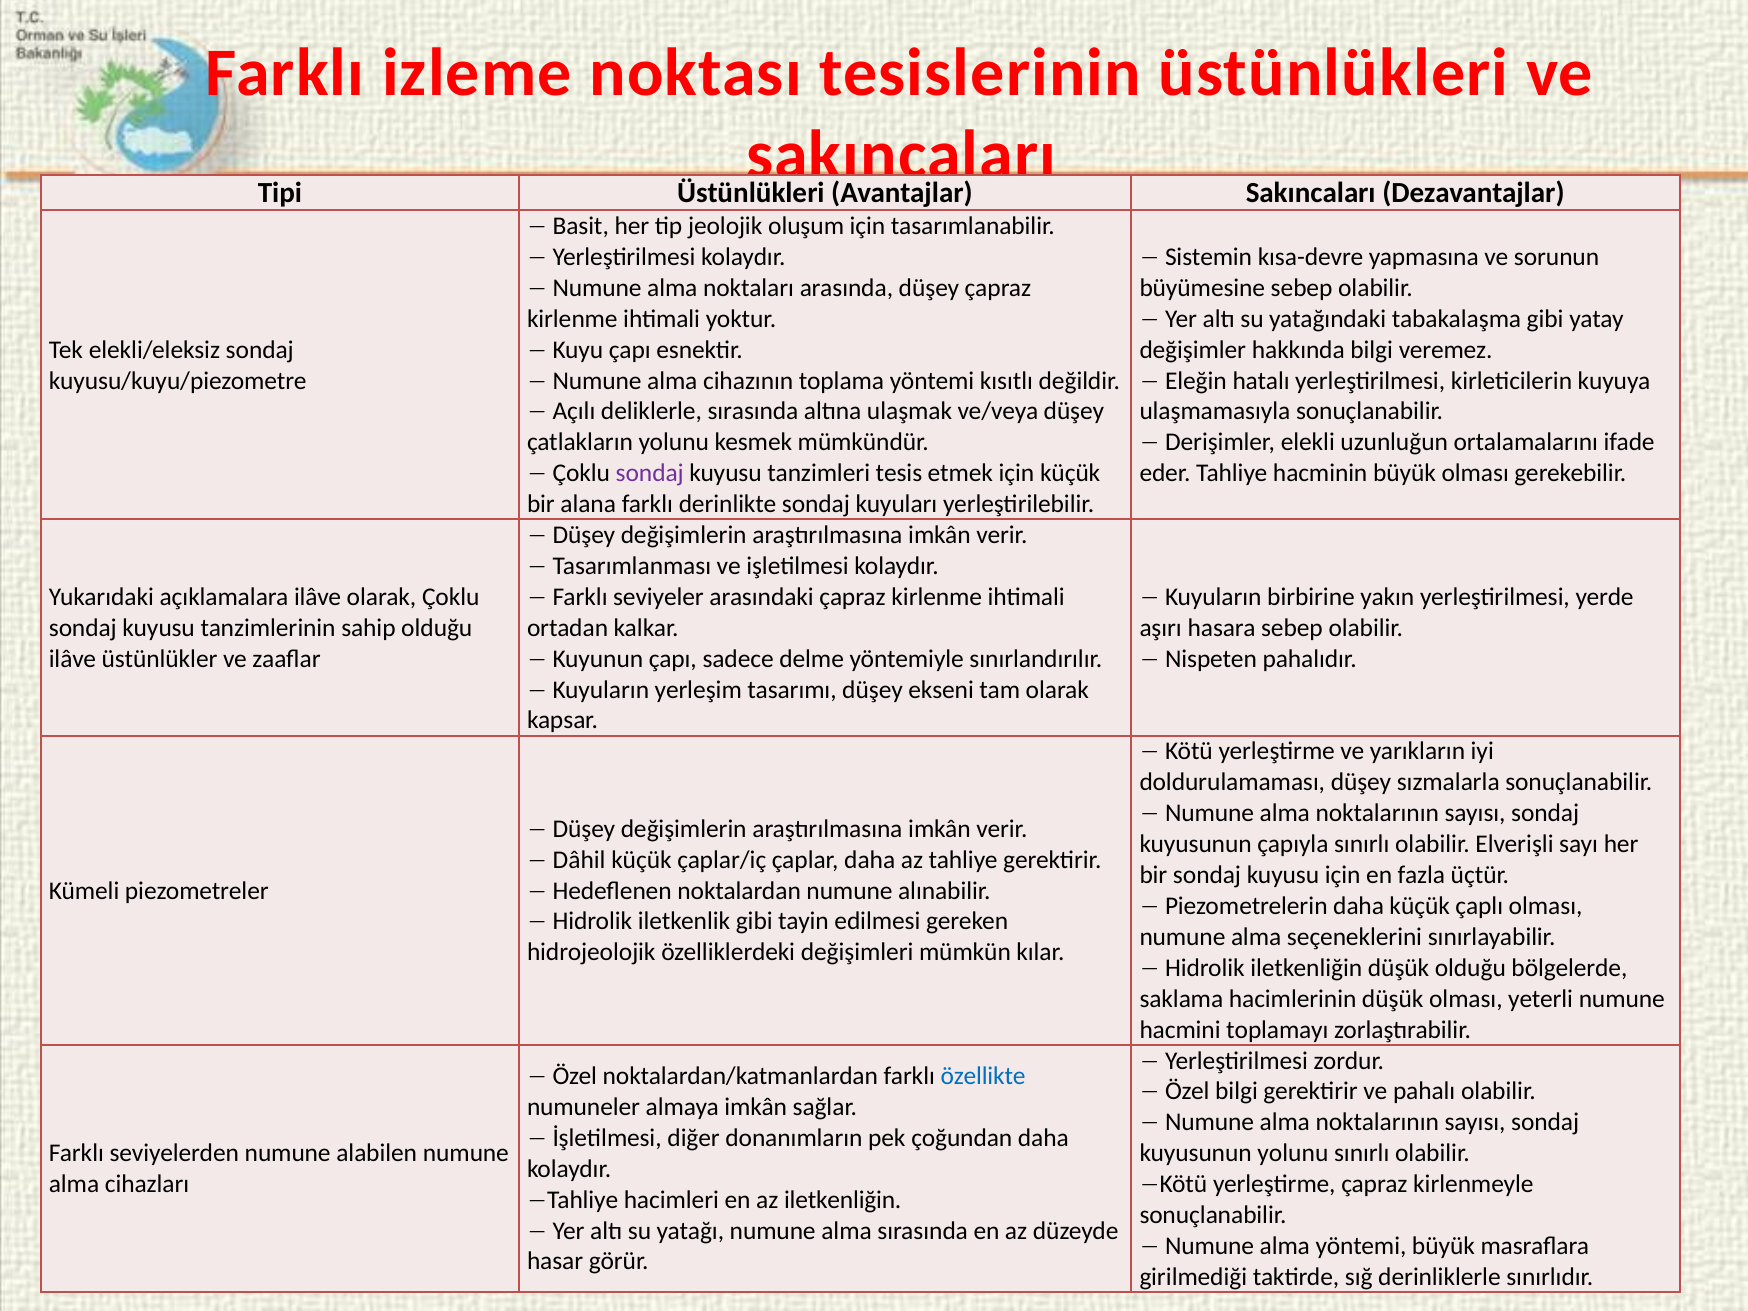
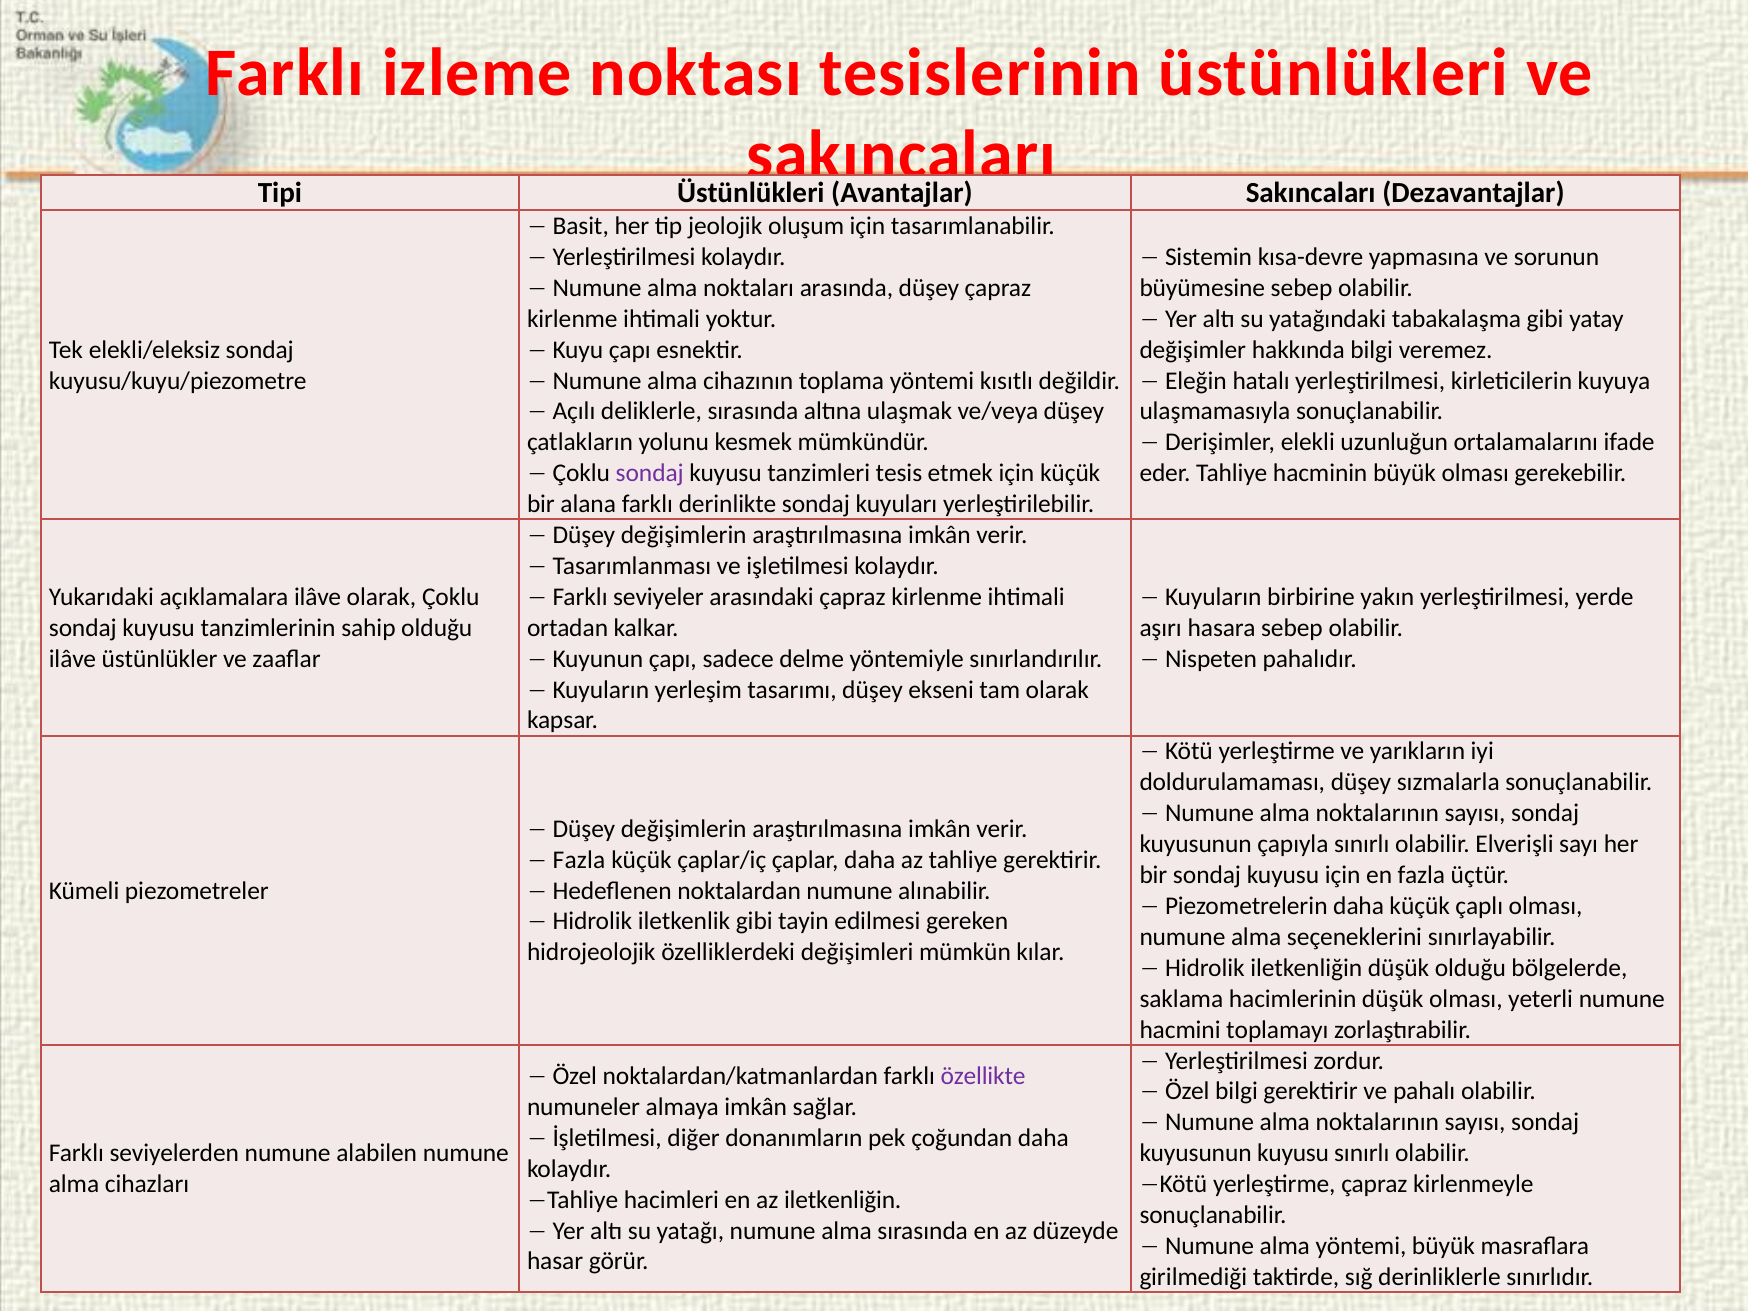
Dâhil: Dâhil -> Fazla (579, 860)
özellikte colour: blue -> purple (983, 1076)
kuyusunun yolunu: yolunu -> kuyusu (1293, 1153)
